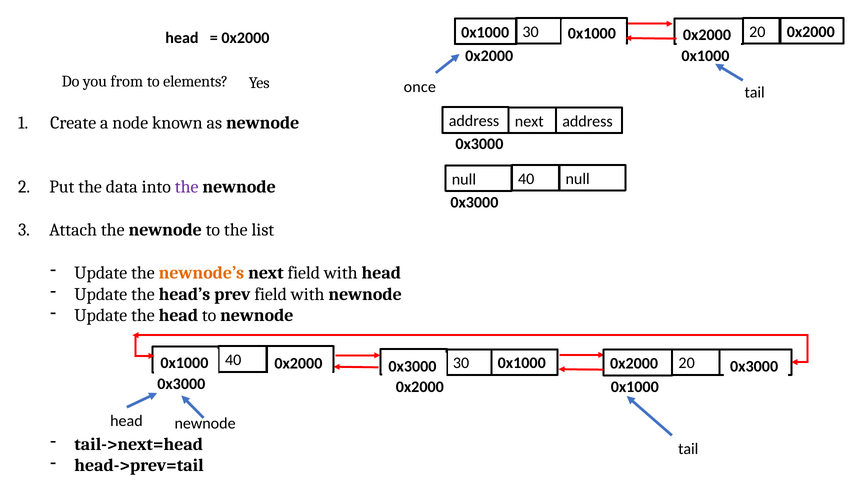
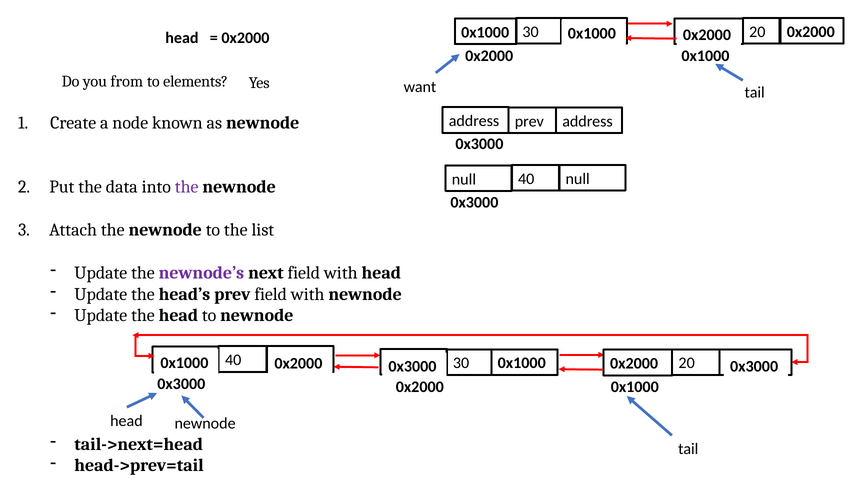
once: once -> want (420, 87)
next: next -> prev (529, 122)
newnode’s colour: orange -> purple (201, 273)
